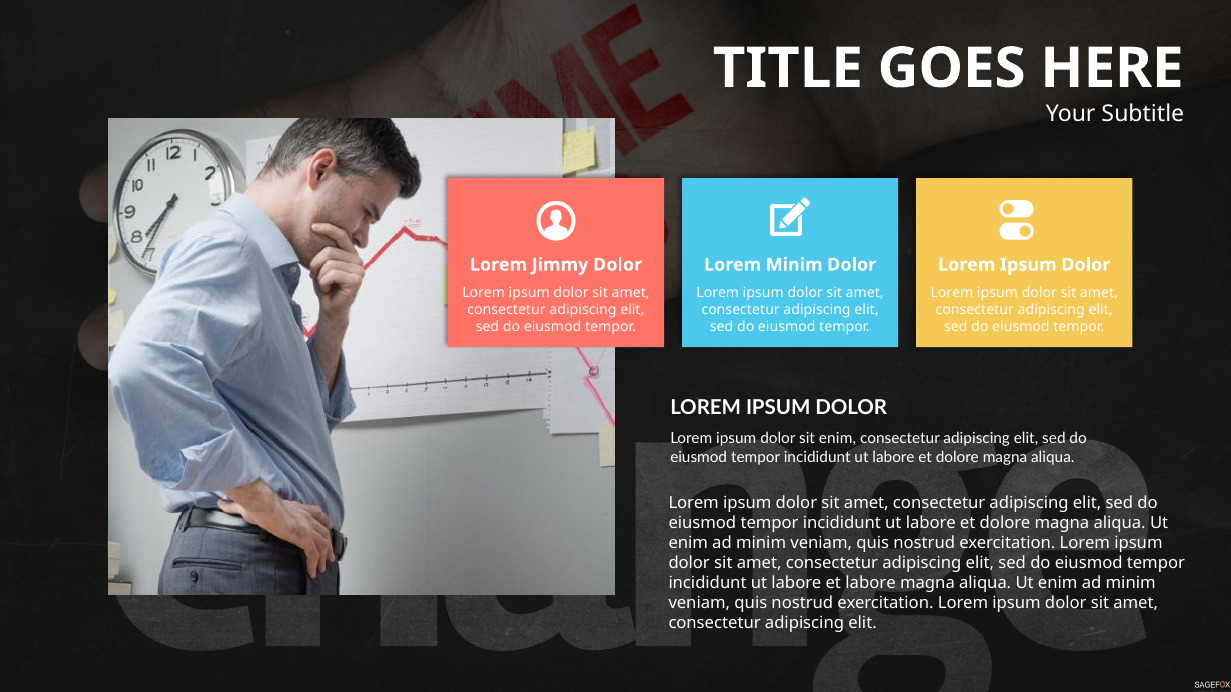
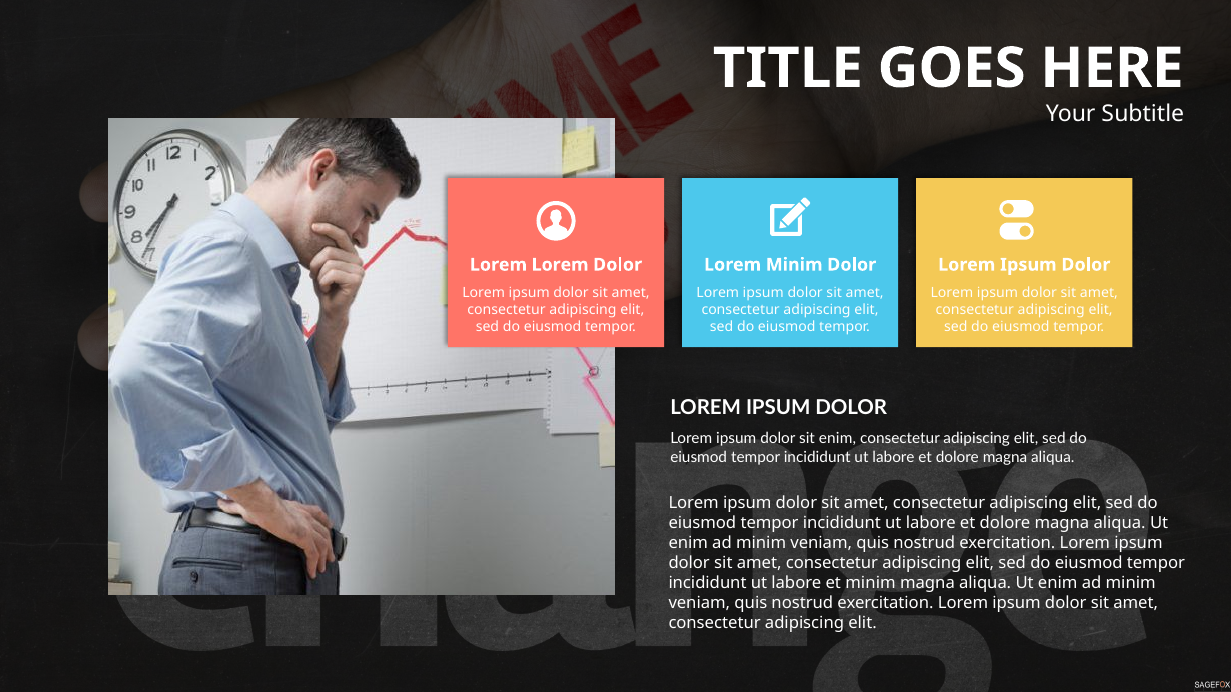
Lorem Jimmy: Jimmy -> Lorem (560, 265)
et labore: labore -> minim (871, 583)
